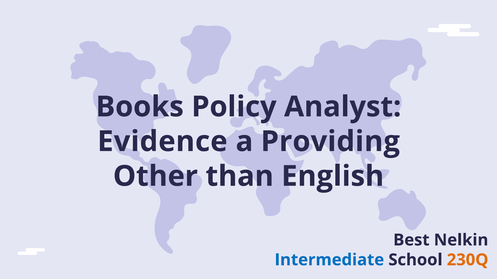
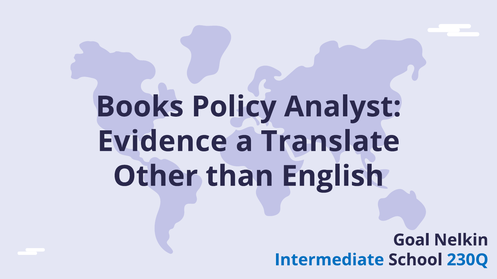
Providing: Providing -> Translate (330, 142)
Best: Best -> Goal (411, 240)
230Q colour: orange -> blue (468, 260)
